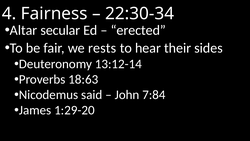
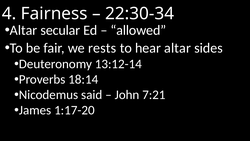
erected: erected -> allowed (138, 30)
hear their: their -> altar (178, 48)
18:63: 18:63 -> 18:14 (83, 79)
7:84: 7:84 -> 7:21 (154, 95)
1:29-20: 1:29-20 -> 1:17-20 (74, 110)
